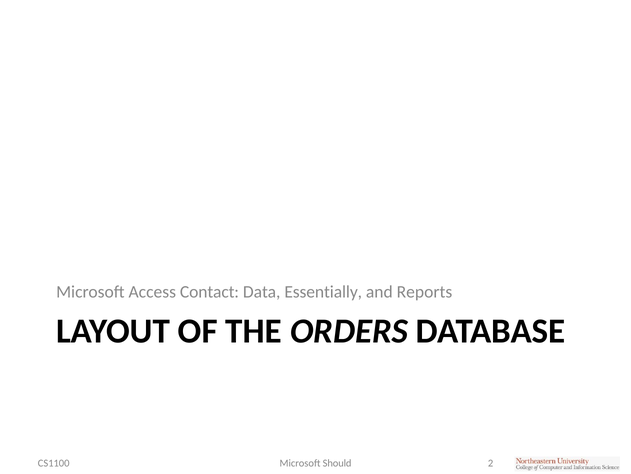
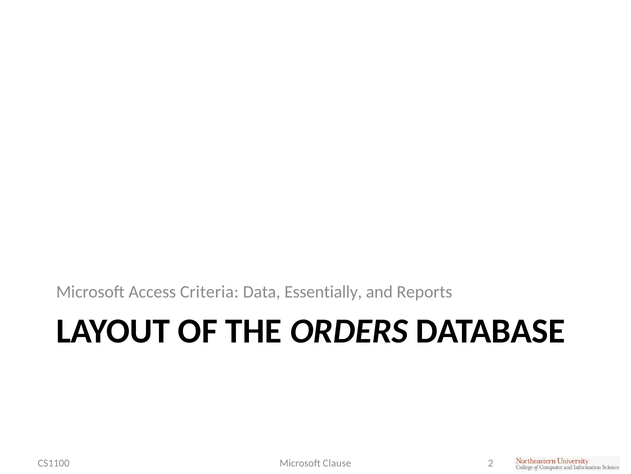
Contact: Contact -> Criteria (209, 292)
Should: Should -> Clause (337, 463)
